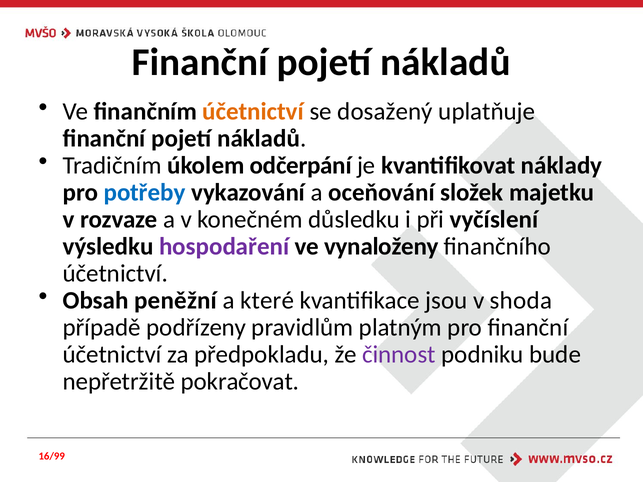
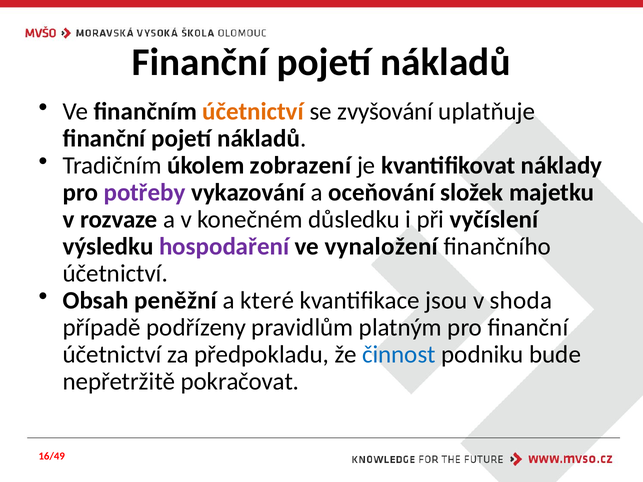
dosažený: dosažený -> zvyšování (385, 111)
odčerpání: odčerpání -> zobrazení (301, 165)
potřeby colour: blue -> purple (145, 192)
vynaloženy: vynaloženy -> vynaložení (381, 246)
činnost colour: purple -> blue (399, 354)
16/99: 16/99 -> 16/49 (52, 456)
